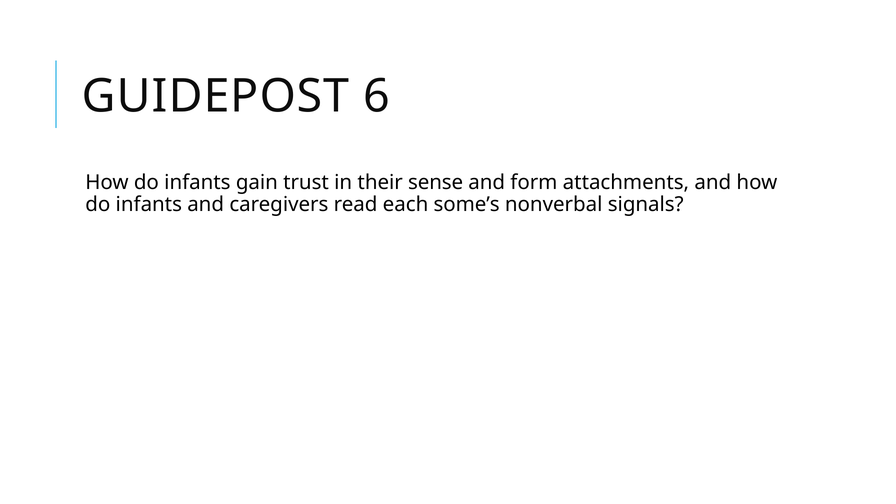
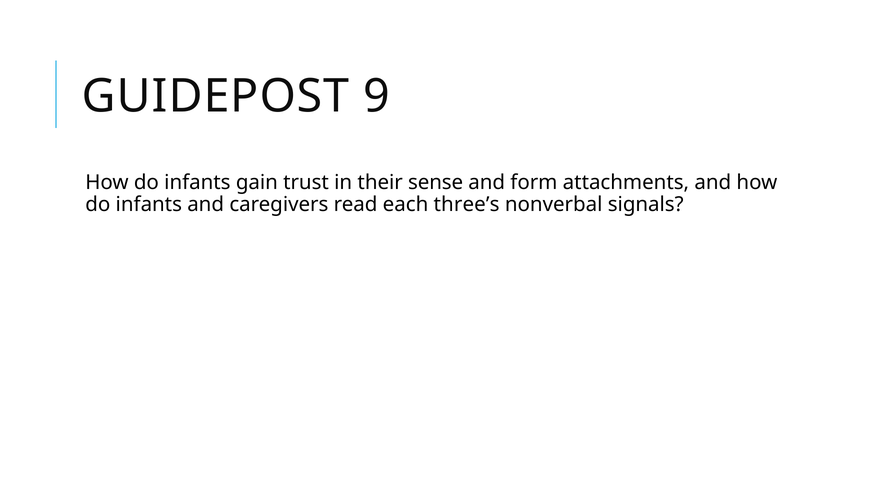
6: 6 -> 9 (377, 96)
some’s: some’s -> three’s (467, 204)
